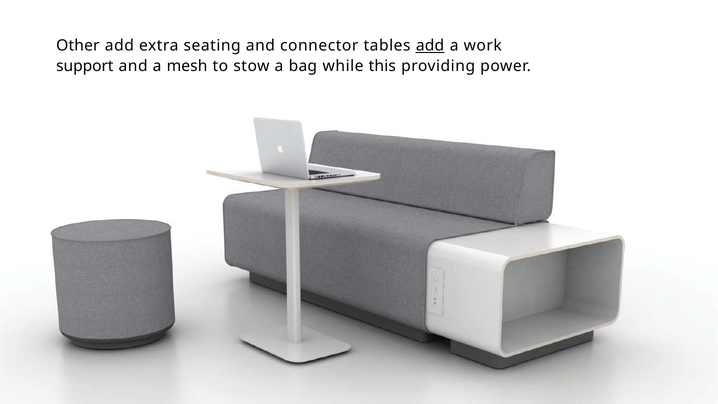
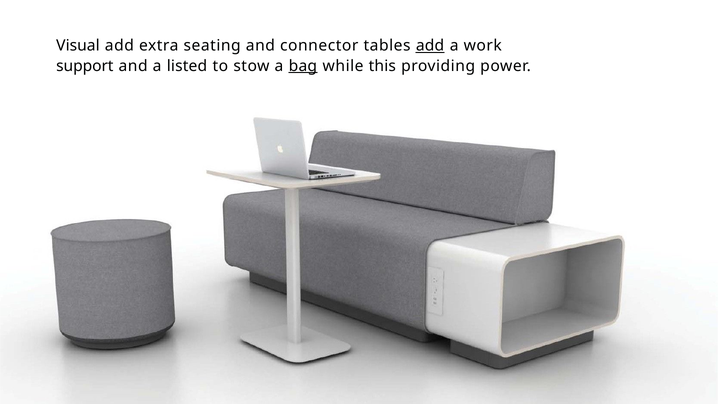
Other: Other -> Visual (78, 46)
mesh: mesh -> listed (187, 66)
bag underline: none -> present (303, 66)
